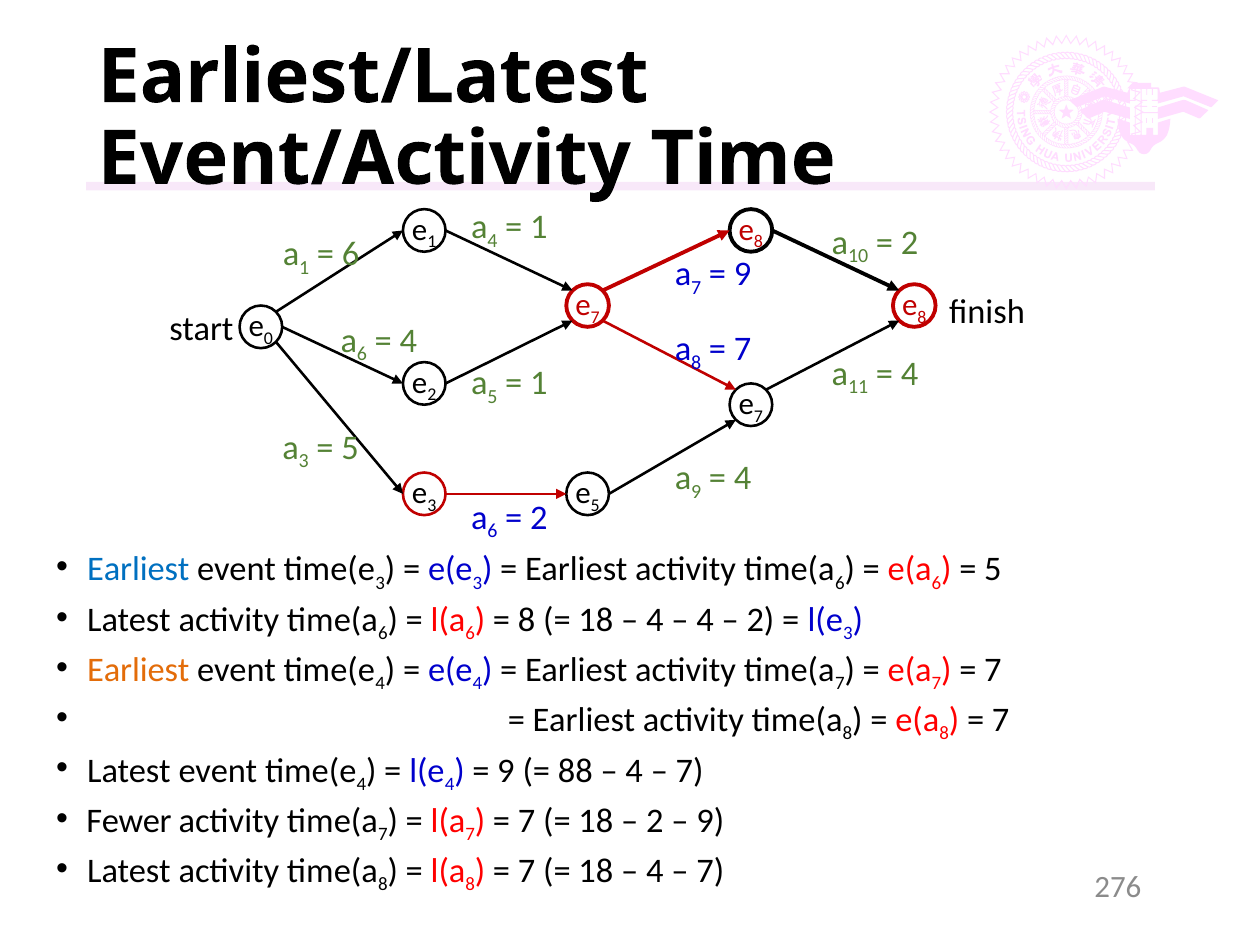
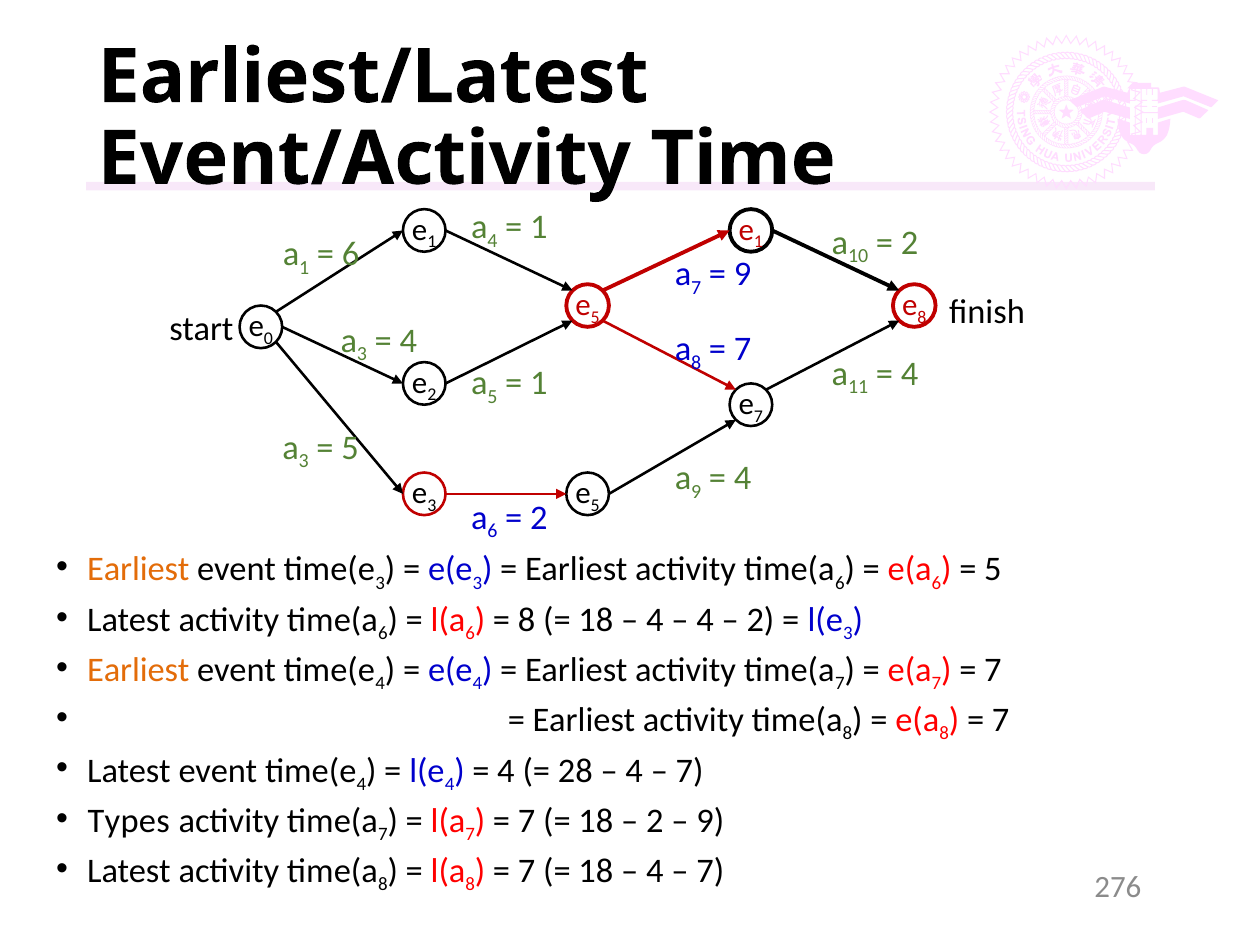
8: 8 -> 1 (758, 242)
7: 7 -> 5 (595, 317)
6: 6 -> 3 (362, 354)
Earliest colour: blue -> orange (138, 570)
9: 9 -> 4 (506, 771)
88: 88 -> 28 (575, 771)
Fewer: Fewer -> Types (129, 821)
